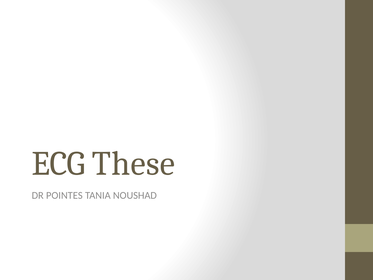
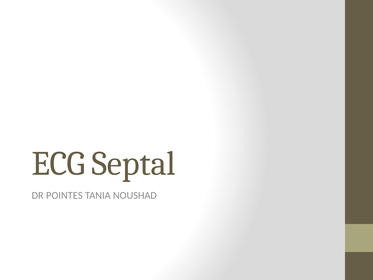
These: These -> Septal (134, 164)
